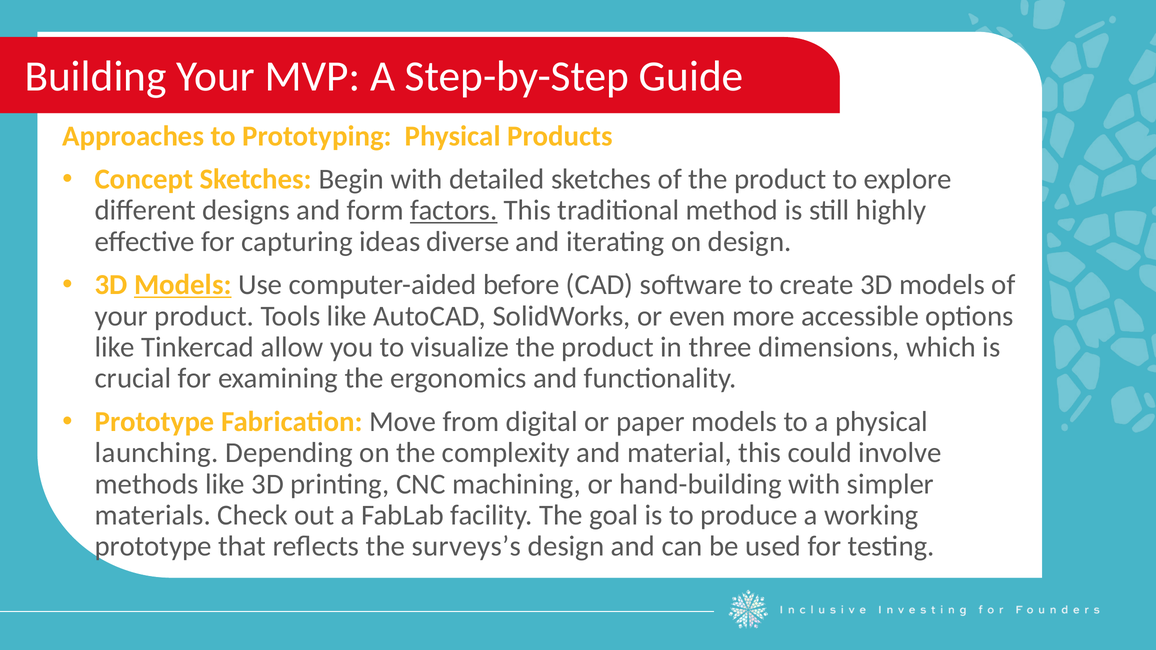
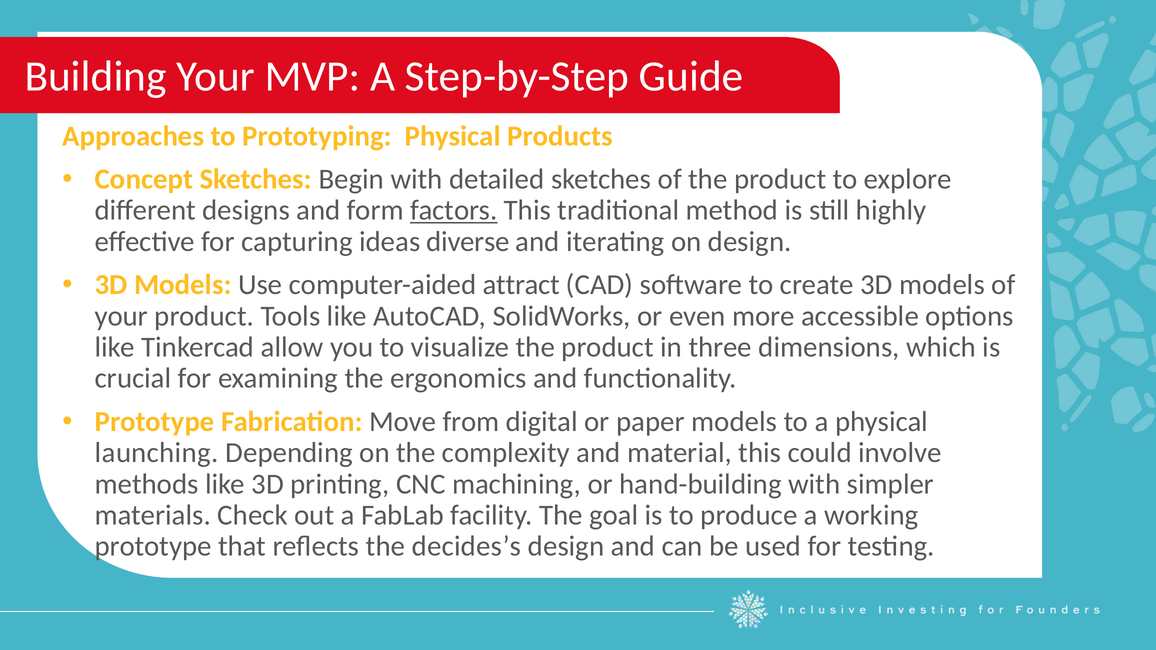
Models underline: present -> none (183, 285)
before: before -> attract (521, 285)
surveys’s: surveys’s -> decides’s (466, 547)
